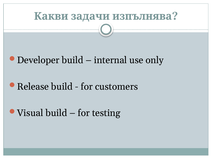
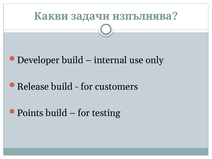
Visual: Visual -> Points (30, 113)
